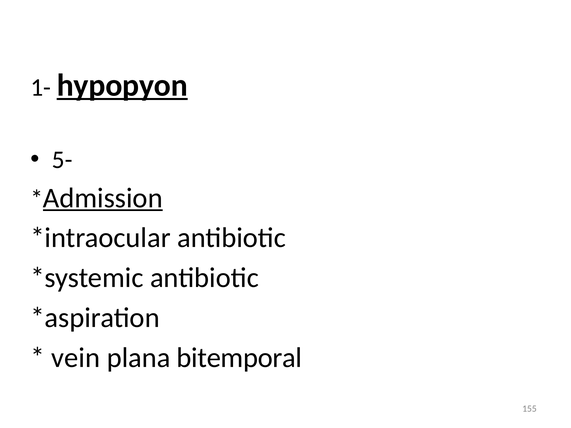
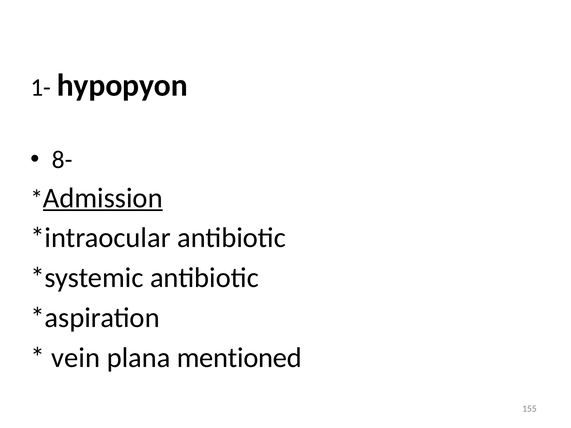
hypopyon underline: present -> none (122, 85)
5-: 5- -> 8- (62, 160)
bitemporal: bitemporal -> mentioned (239, 358)
